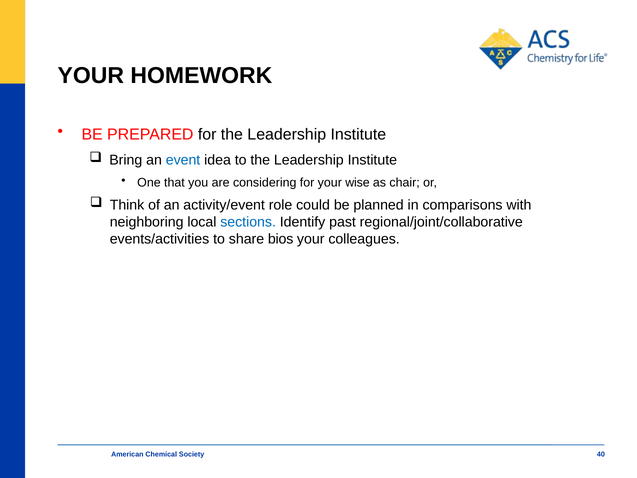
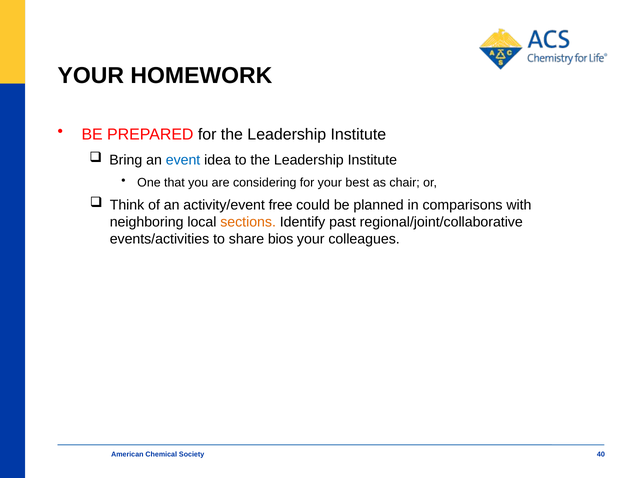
wise: wise -> best (357, 183)
role: role -> free (281, 205)
sections colour: blue -> orange (248, 222)
